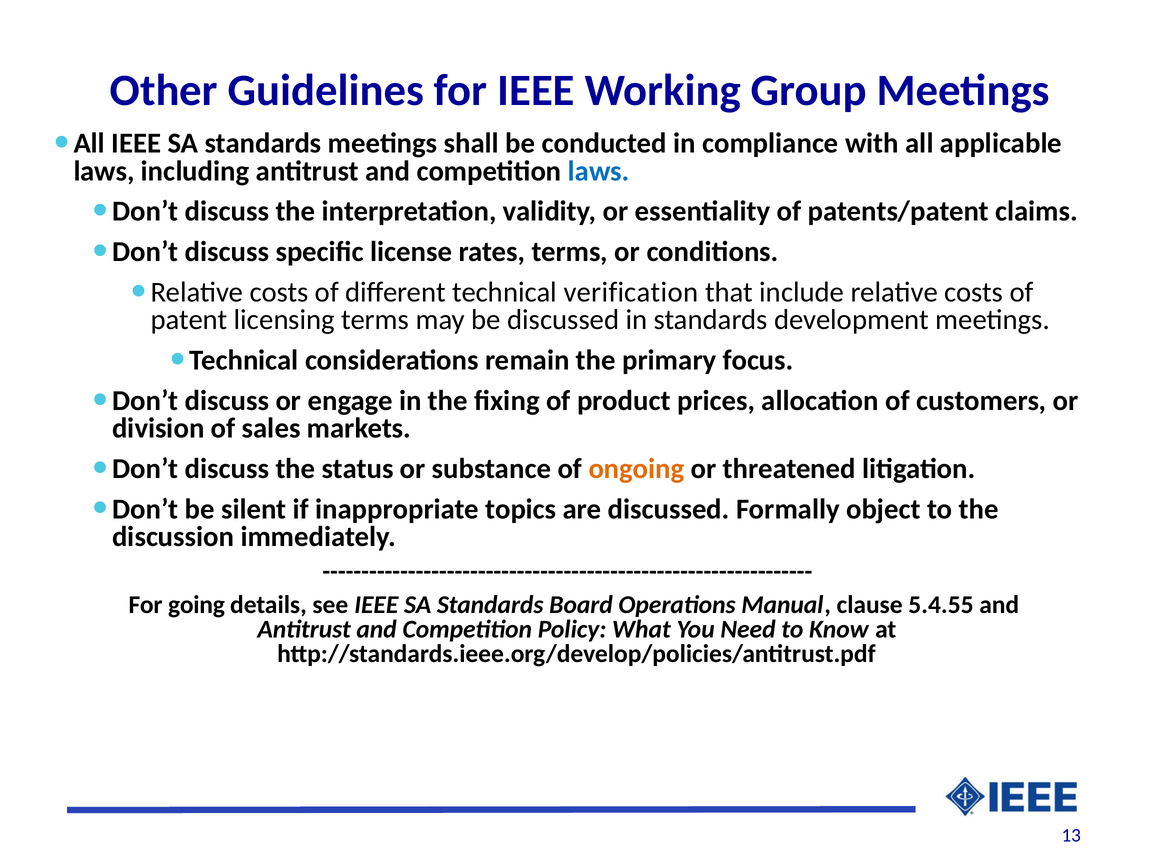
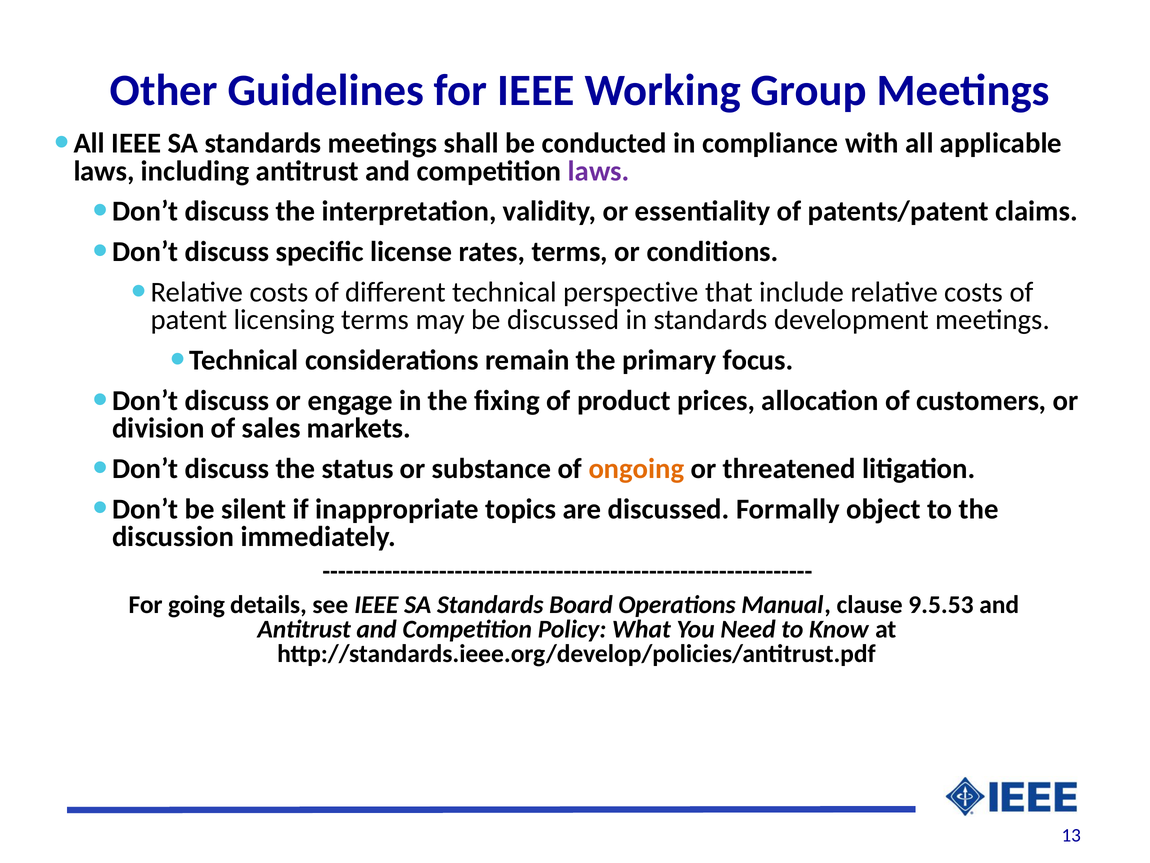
laws colour: blue -> purple (599, 171)
verification: verification -> perspective (631, 292)
5.4.55: 5.4.55 -> 9.5.53 (941, 604)
